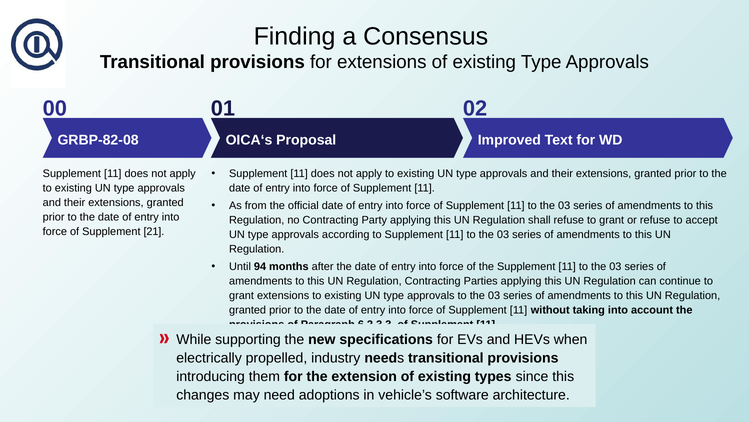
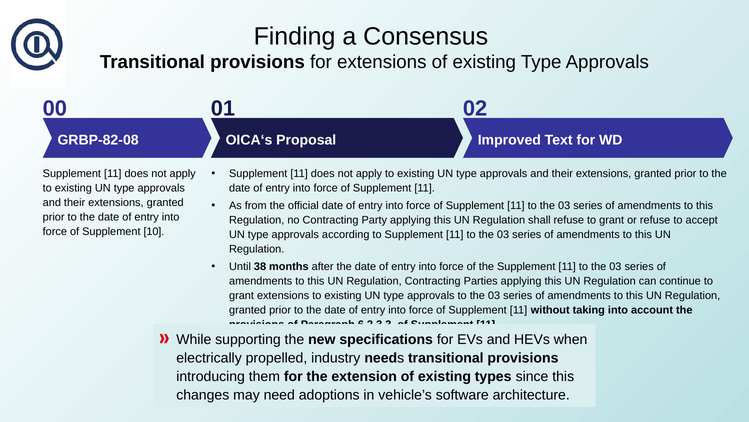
21: 21 -> 10 (154, 231)
94: 94 -> 38 (260, 266)
